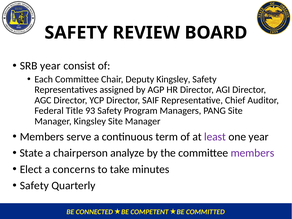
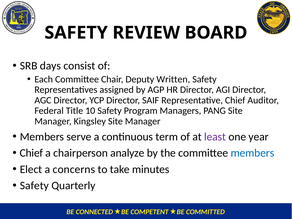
SRB year: year -> days (50, 66)
Deputy Kingsley: Kingsley -> Written (173, 79)
93: 93 -> 10 (90, 111)
State: State -> Chief (31, 153)
members colour: purple -> blue (252, 153)
